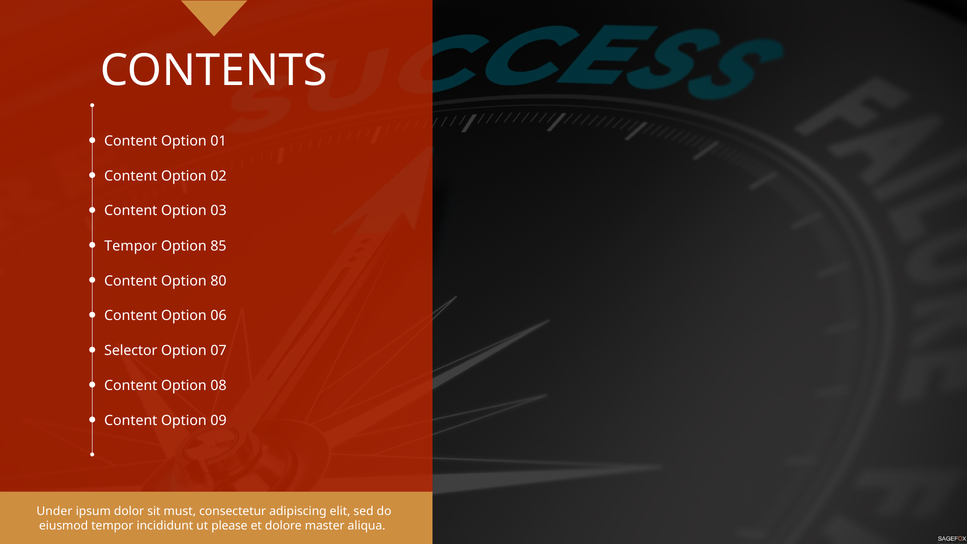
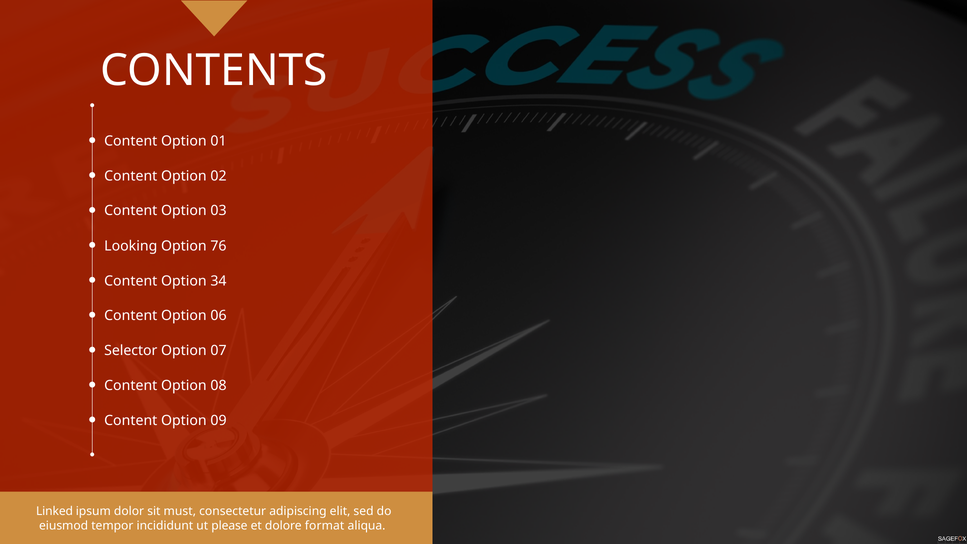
Tempor: Tempor -> Looking (131, 246)
85: 85 -> 76 (218, 246)
80: 80 -> 34 (218, 281)
Under: Under -> Linked (55, 511)
master: master -> format (325, 526)
